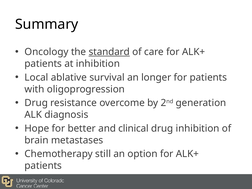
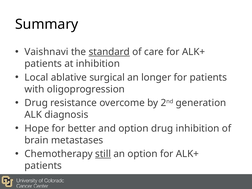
Oncology: Oncology -> Vaishnavi (47, 52)
survival: survival -> surgical (107, 77)
and clinical: clinical -> option (133, 128)
still underline: none -> present (103, 154)
